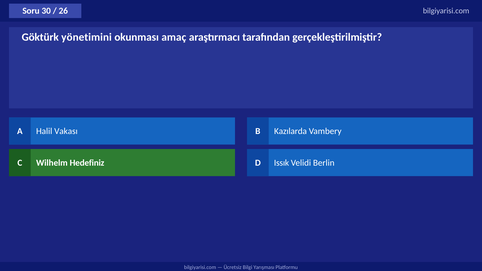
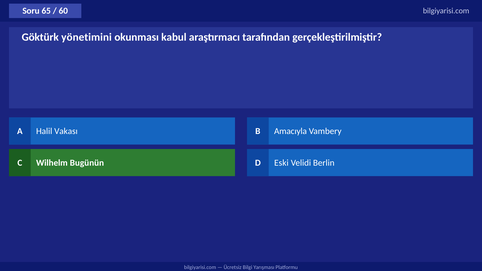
30: 30 -> 65 (46, 11)
26: 26 -> 60 (63, 11)
amaç: amaç -> kabul (174, 37)
Kazılarda: Kazılarda -> Amacıyla (291, 131)
Hedefiniz: Hedefiniz -> Bugünün (87, 163)
Issık: Issık -> Eski (281, 163)
